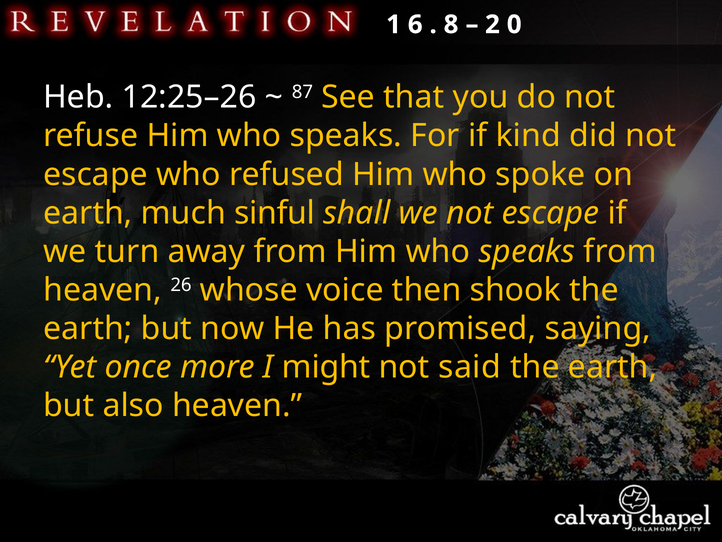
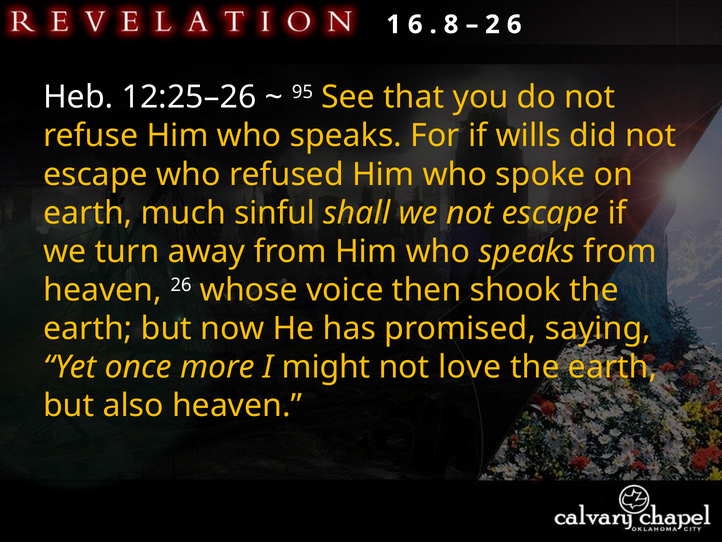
2 0: 0 -> 6 (514, 25)
87: 87 -> 95 (302, 92)
kind: kind -> wills (528, 136)
said: said -> love (470, 367)
